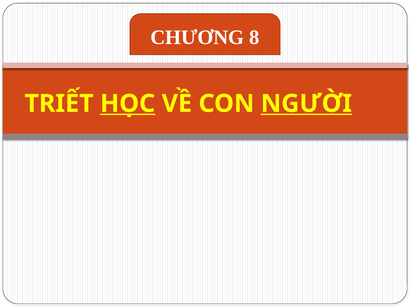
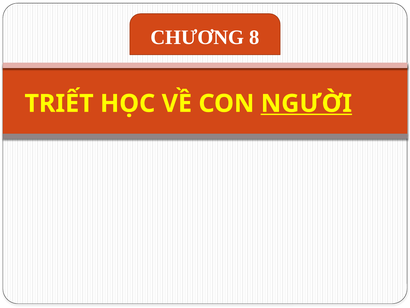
HỌC underline: present -> none (128, 103)
